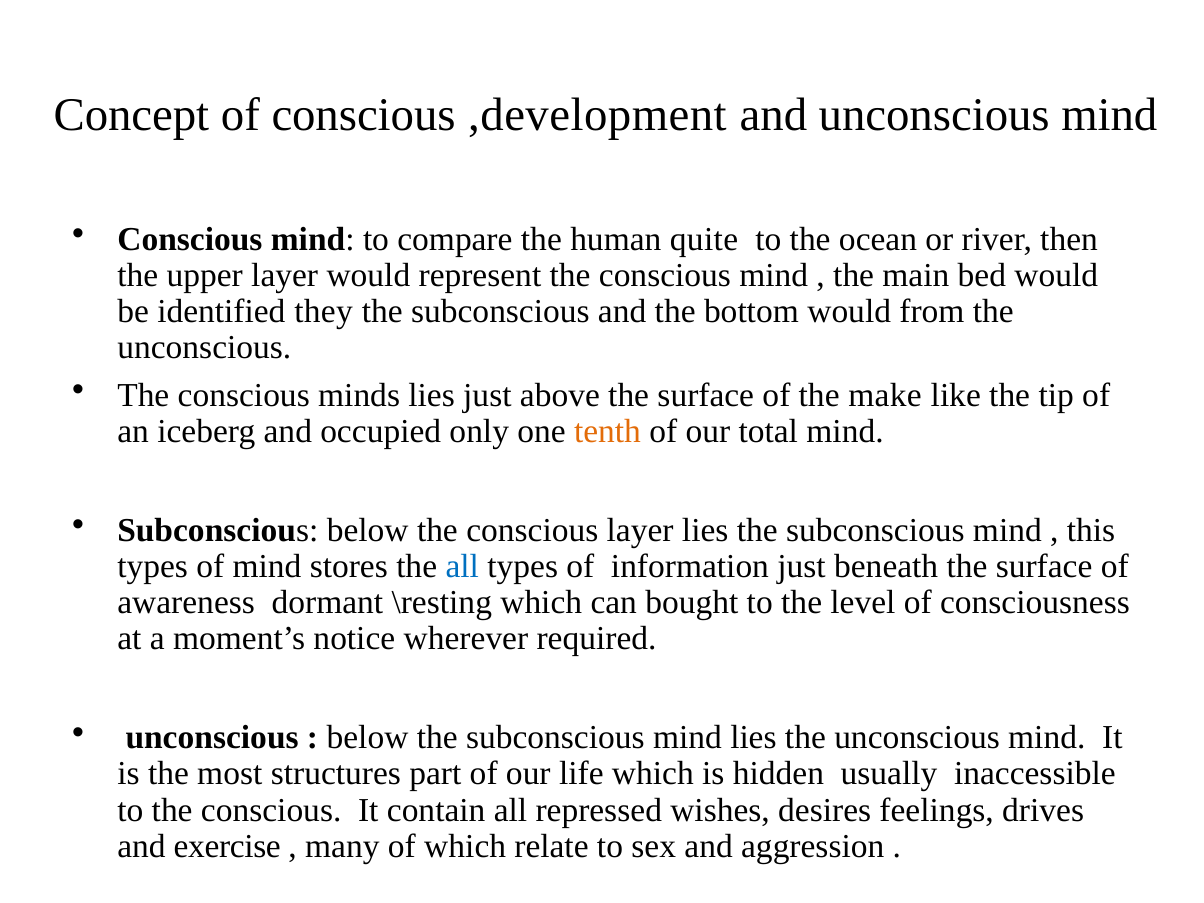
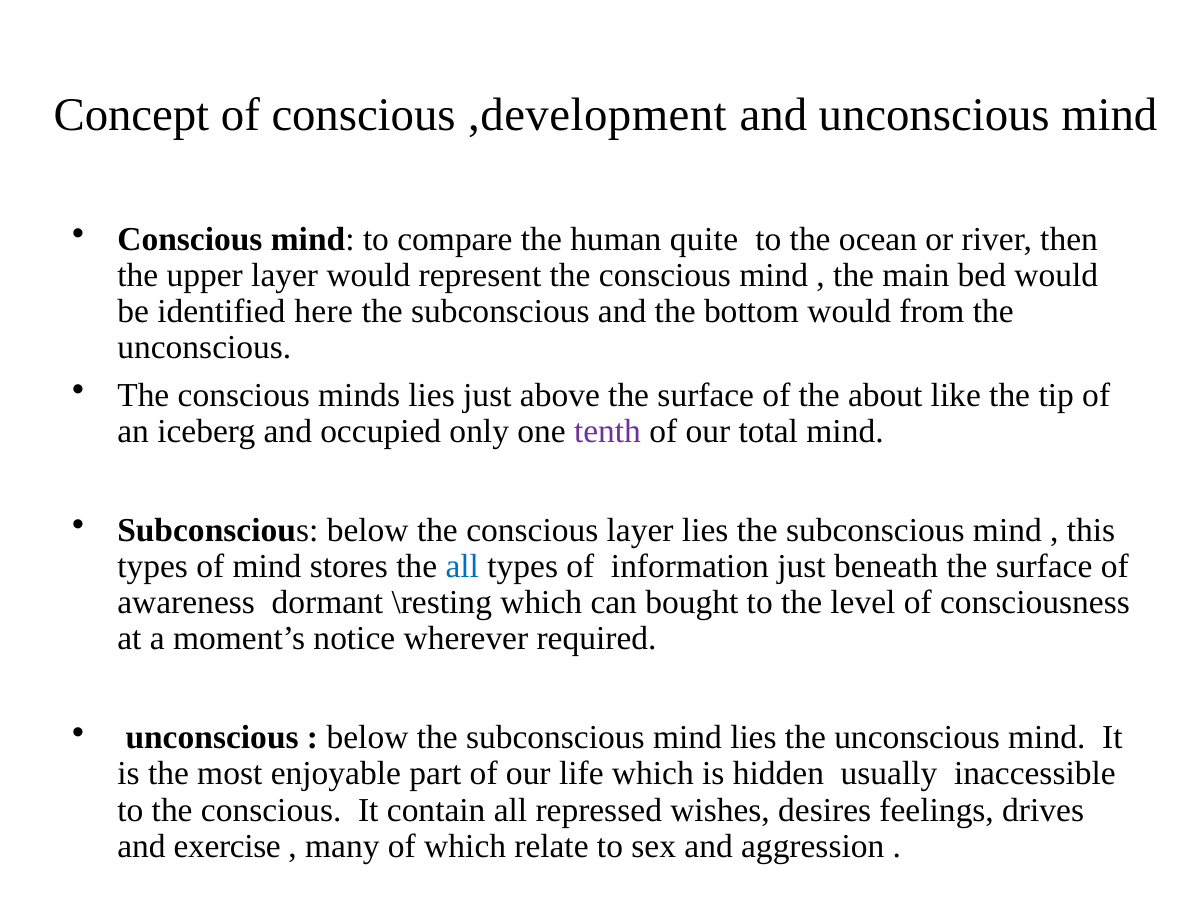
they: they -> here (324, 311)
make: make -> about (885, 395)
tenth colour: orange -> purple (608, 431)
structures: structures -> enjoyable (336, 774)
